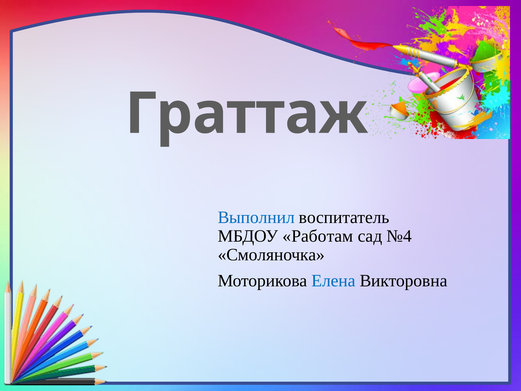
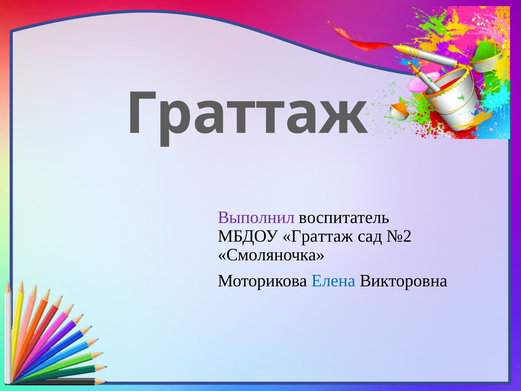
Выполнил colour: blue -> purple (256, 217)
МБДОУ Работам: Работам -> Граттаж (318, 236)
№4: №4 -> №2 (399, 236)
